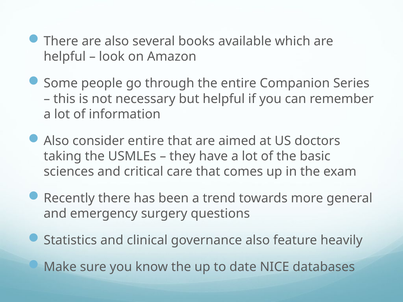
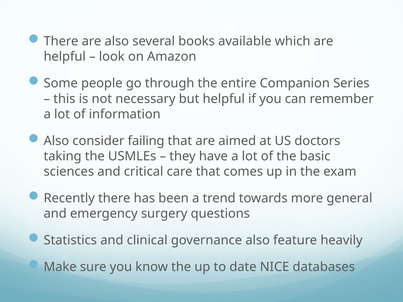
consider entire: entire -> failing (146, 141)
